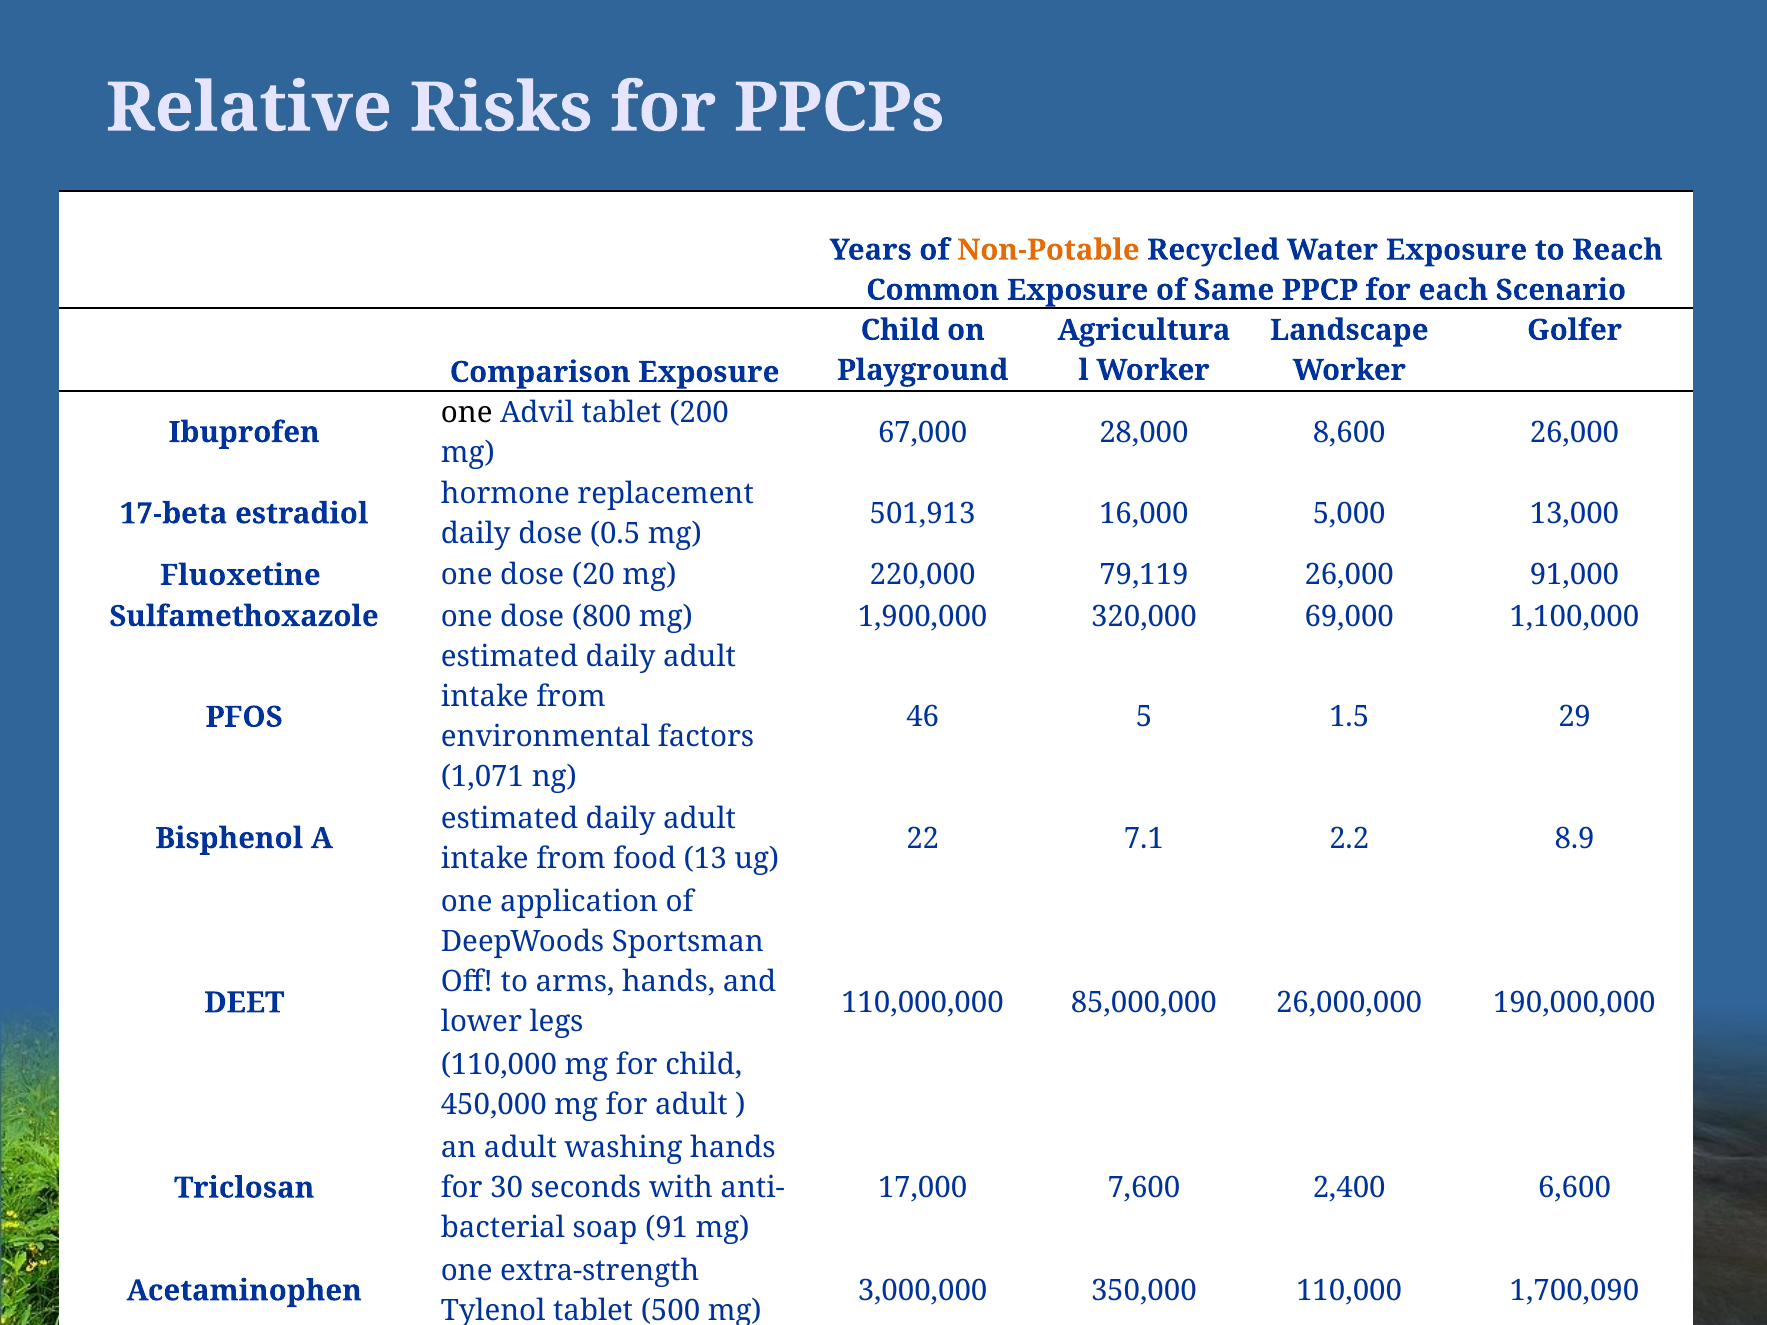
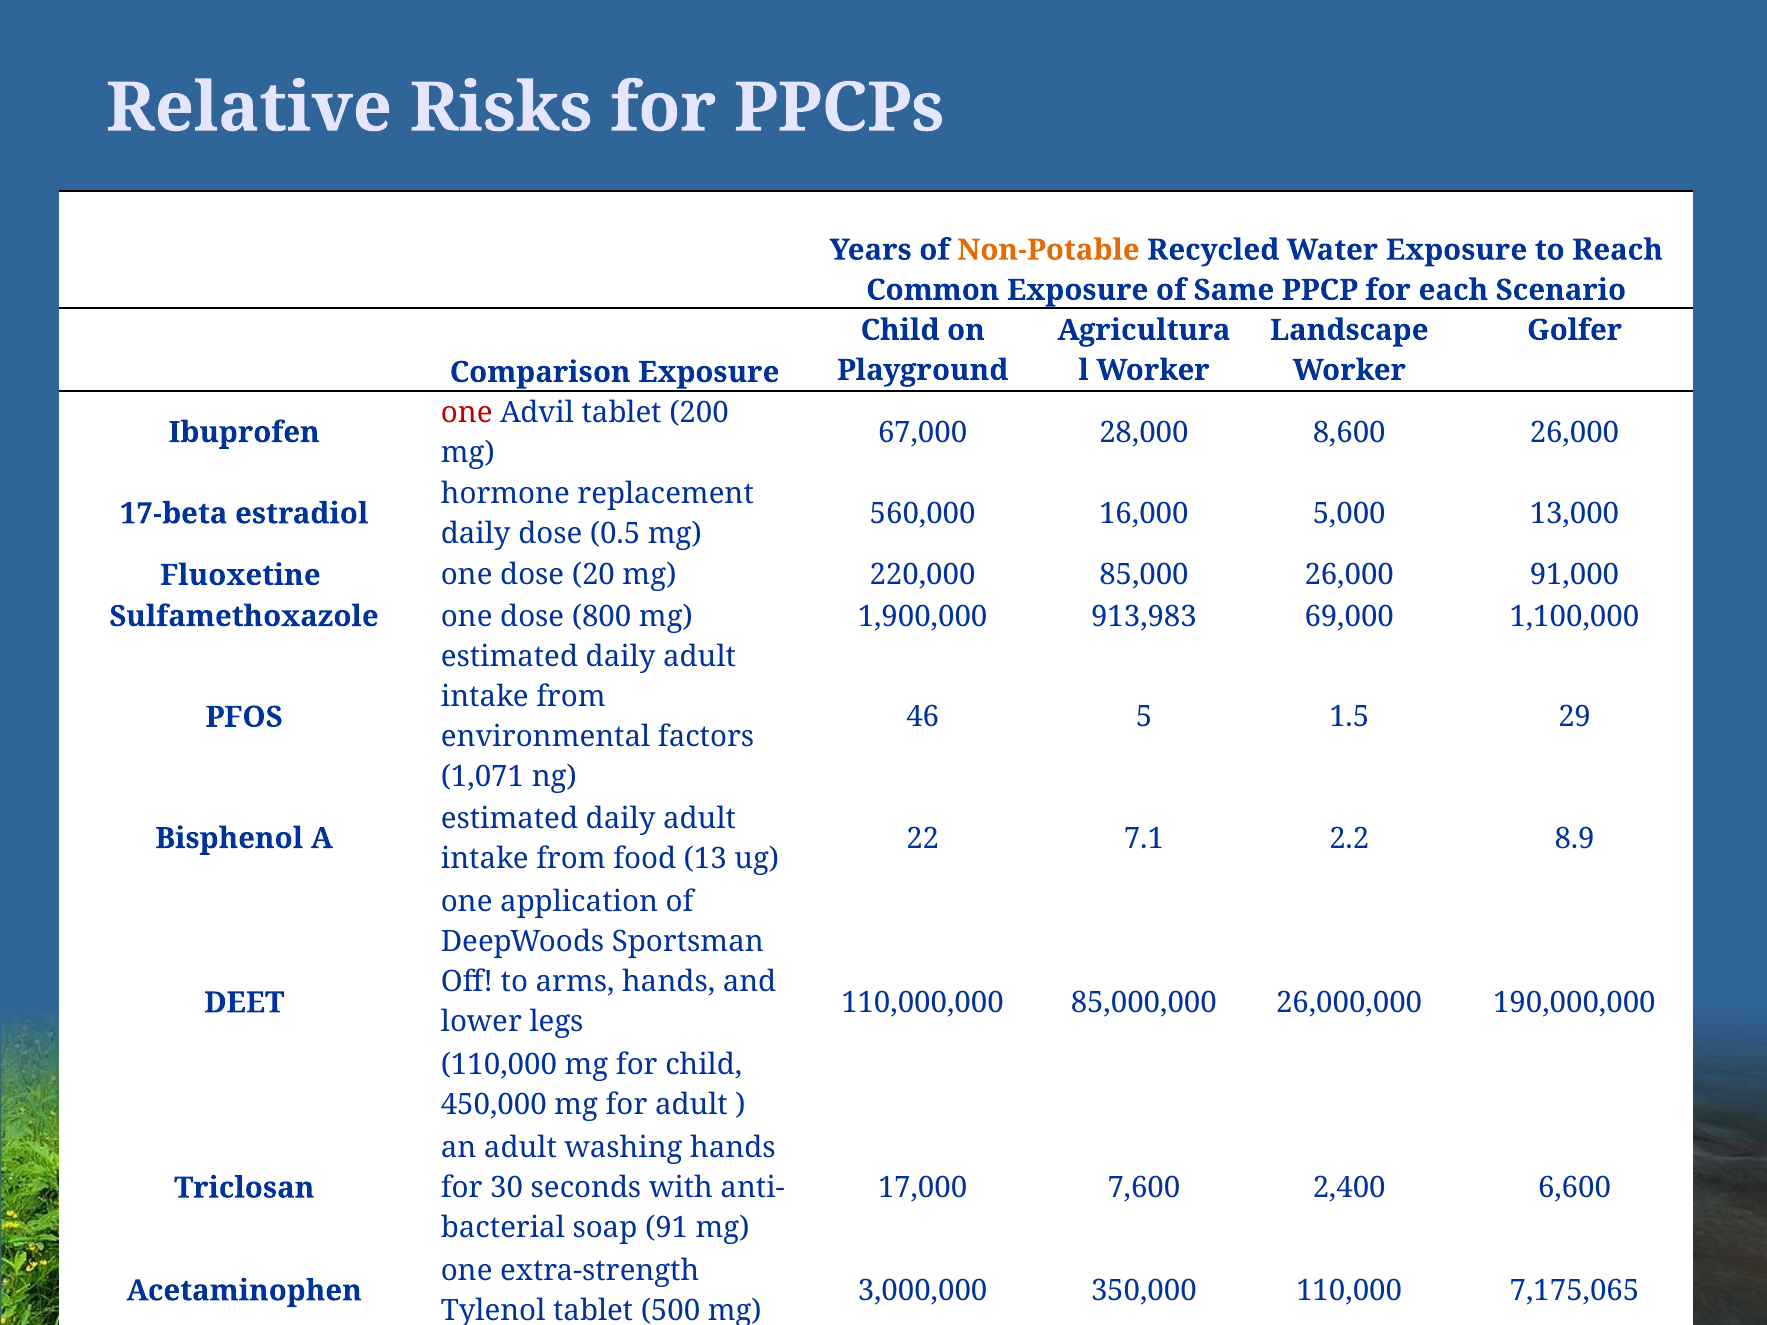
one colour: black -> red (467, 412)
501,913: 501,913 -> 560,000 (923, 514)
79,119: 79,119 -> 85,000 (1144, 575)
320,000: 320,000 -> 913,983 (1144, 616)
1,700,090: 1,700,090 -> 7,175,065 (1574, 1291)
